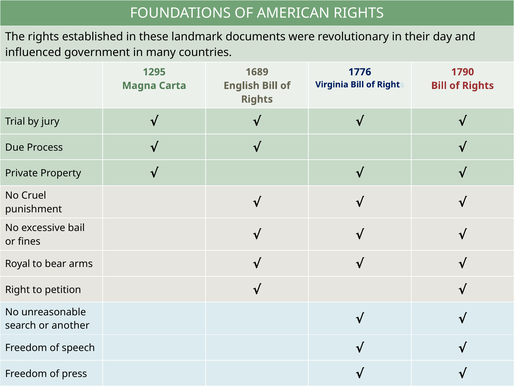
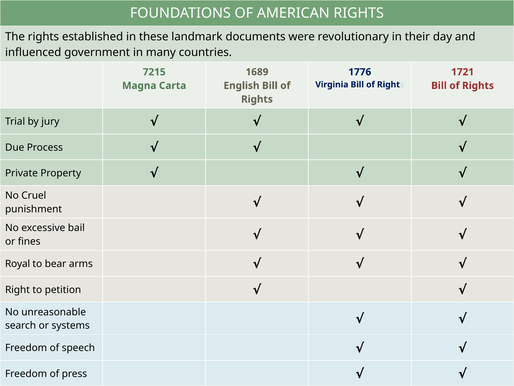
1295: 1295 -> 7215 (154, 72)
1790: 1790 -> 1721 (463, 72)
another: another -> systems (71, 325)
